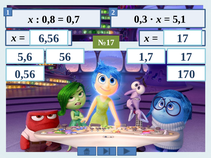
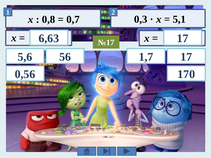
6,56: 6,56 -> 6,63 (49, 38)
